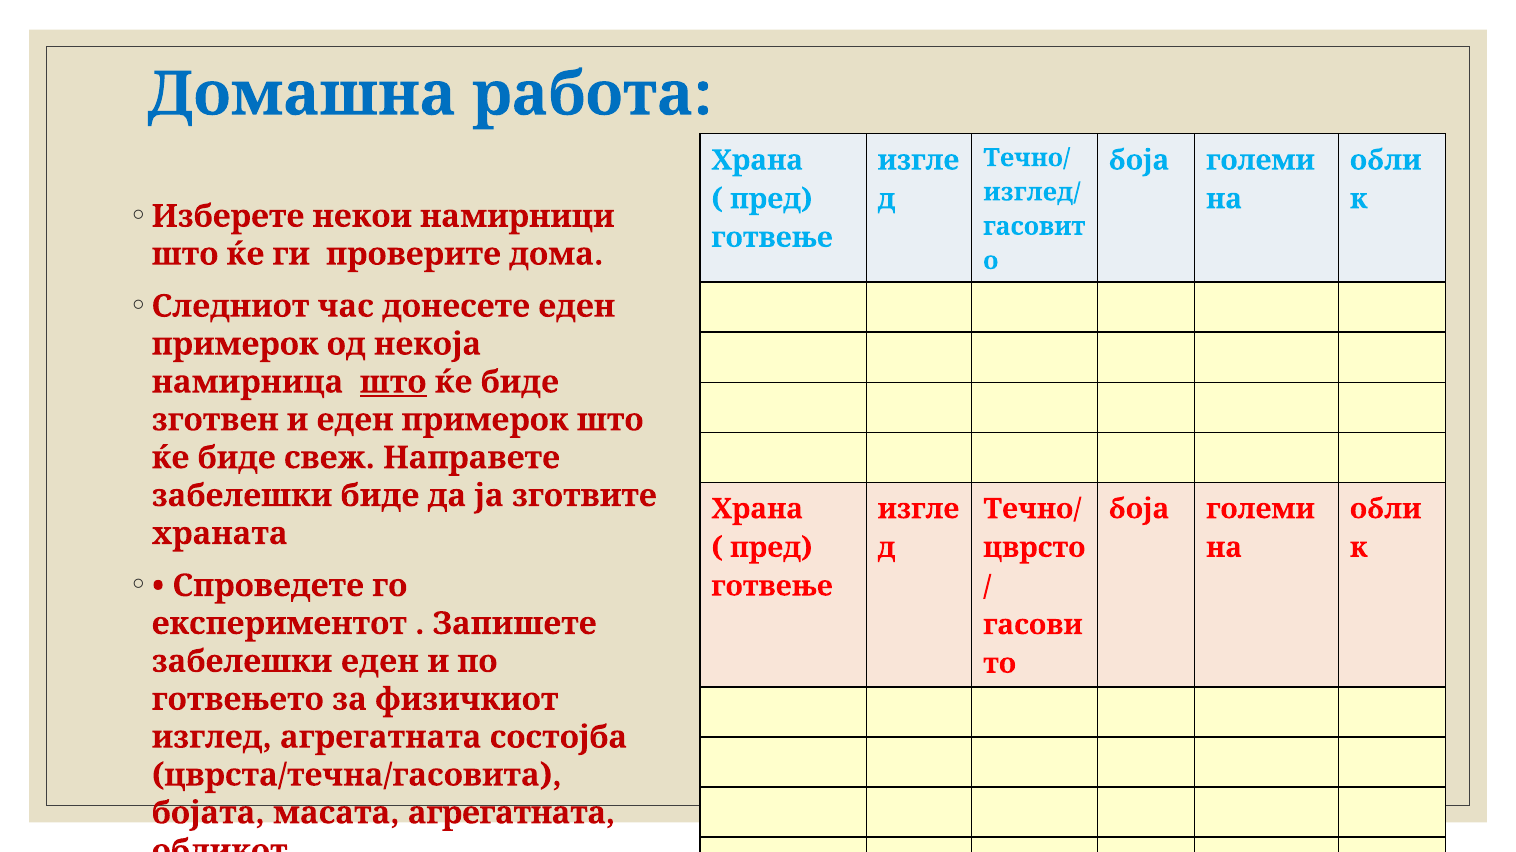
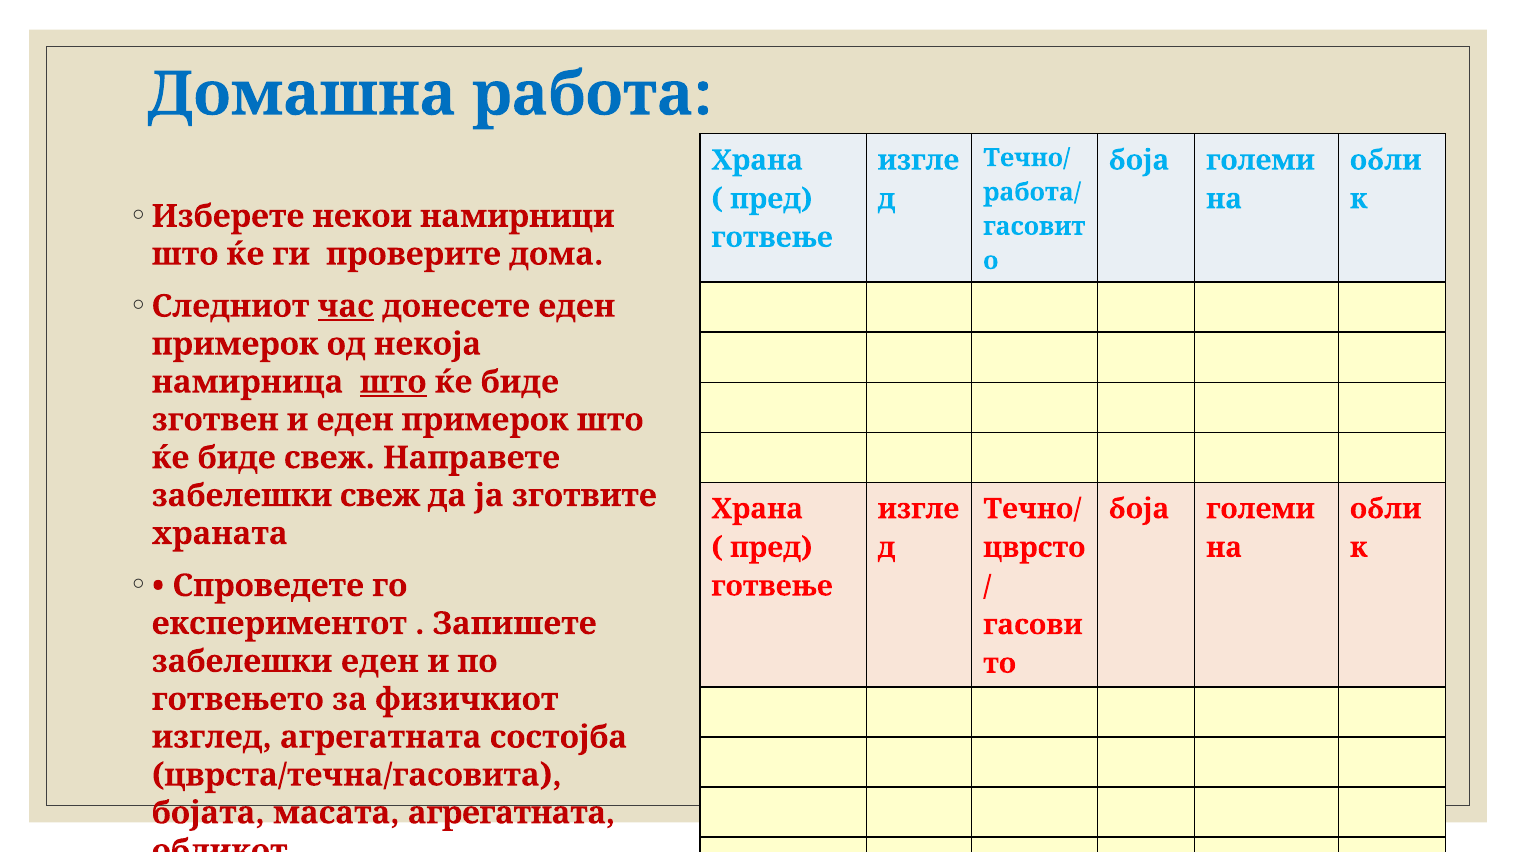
изглед/: изглед/ -> работа/ (1032, 192)
час underline: none -> present (346, 307)
забелешки биде: биде -> свеж (380, 496)
